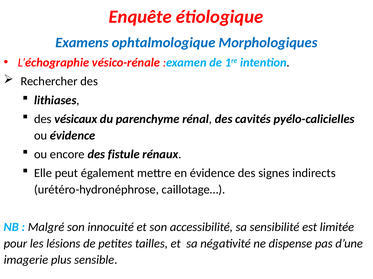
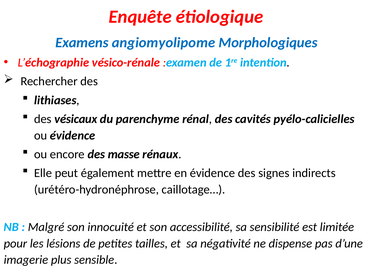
ophtalmologique: ophtalmologique -> angiomyolipome (164, 43)
fistule: fistule -> masse (124, 155)
